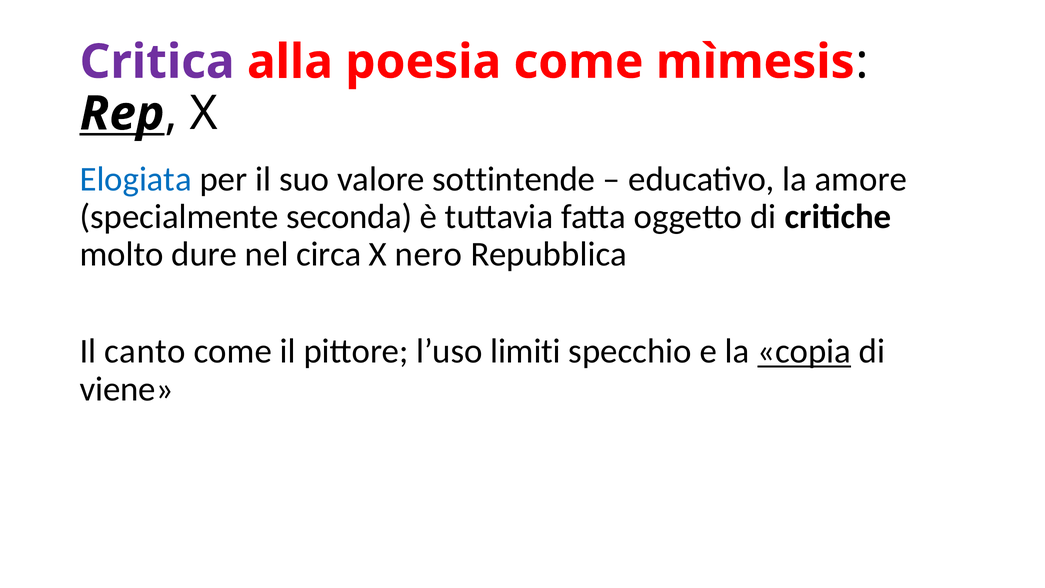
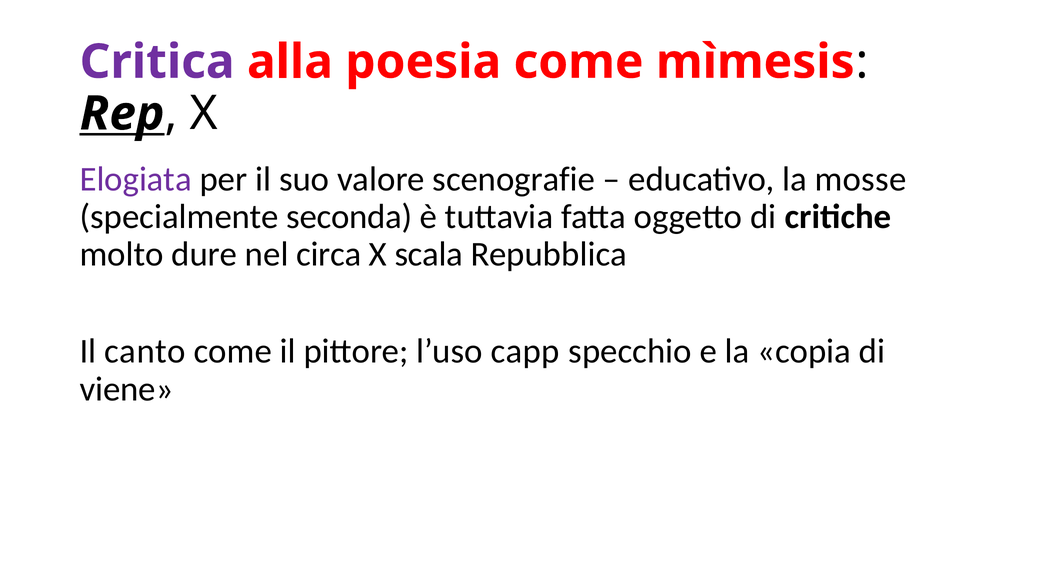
Elogiata colour: blue -> purple (136, 179)
sottintende: sottintende -> scenografie (514, 179)
amore: amore -> mosse (861, 179)
nero: nero -> scala (429, 254)
limiti: limiti -> capp (525, 351)
copia underline: present -> none (804, 351)
